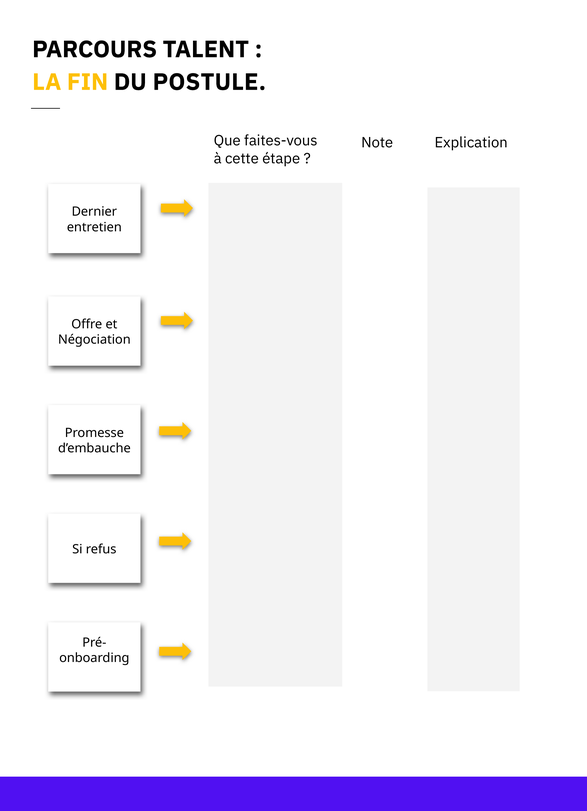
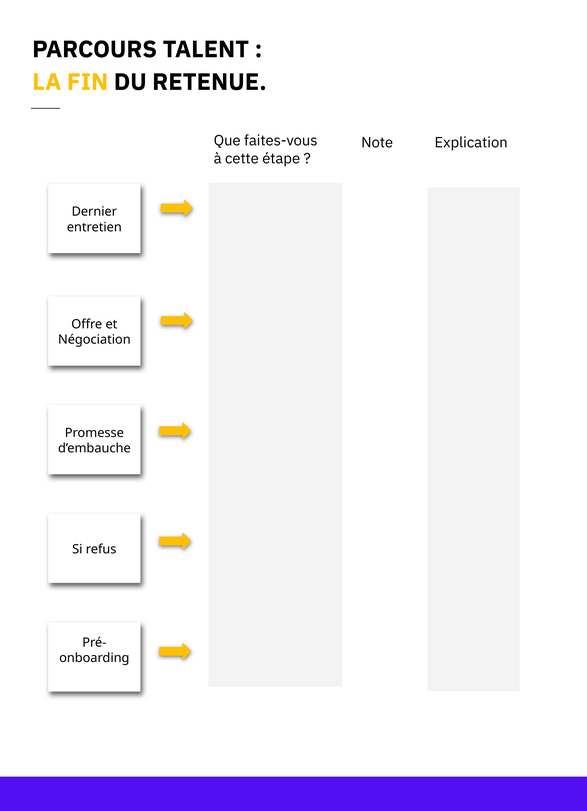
POSTULE: POSTULE -> RETENUE (209, 82)
